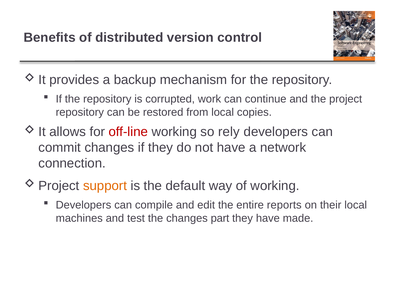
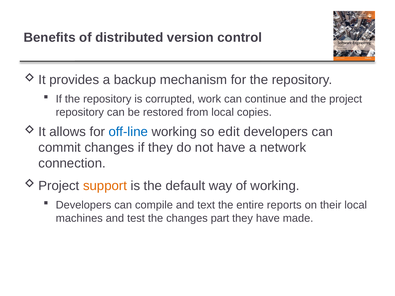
off-line colour: red -> blue (128, 132)
rely: rely -> edit (229, 132)
edit: edit -> text (206, 205)
